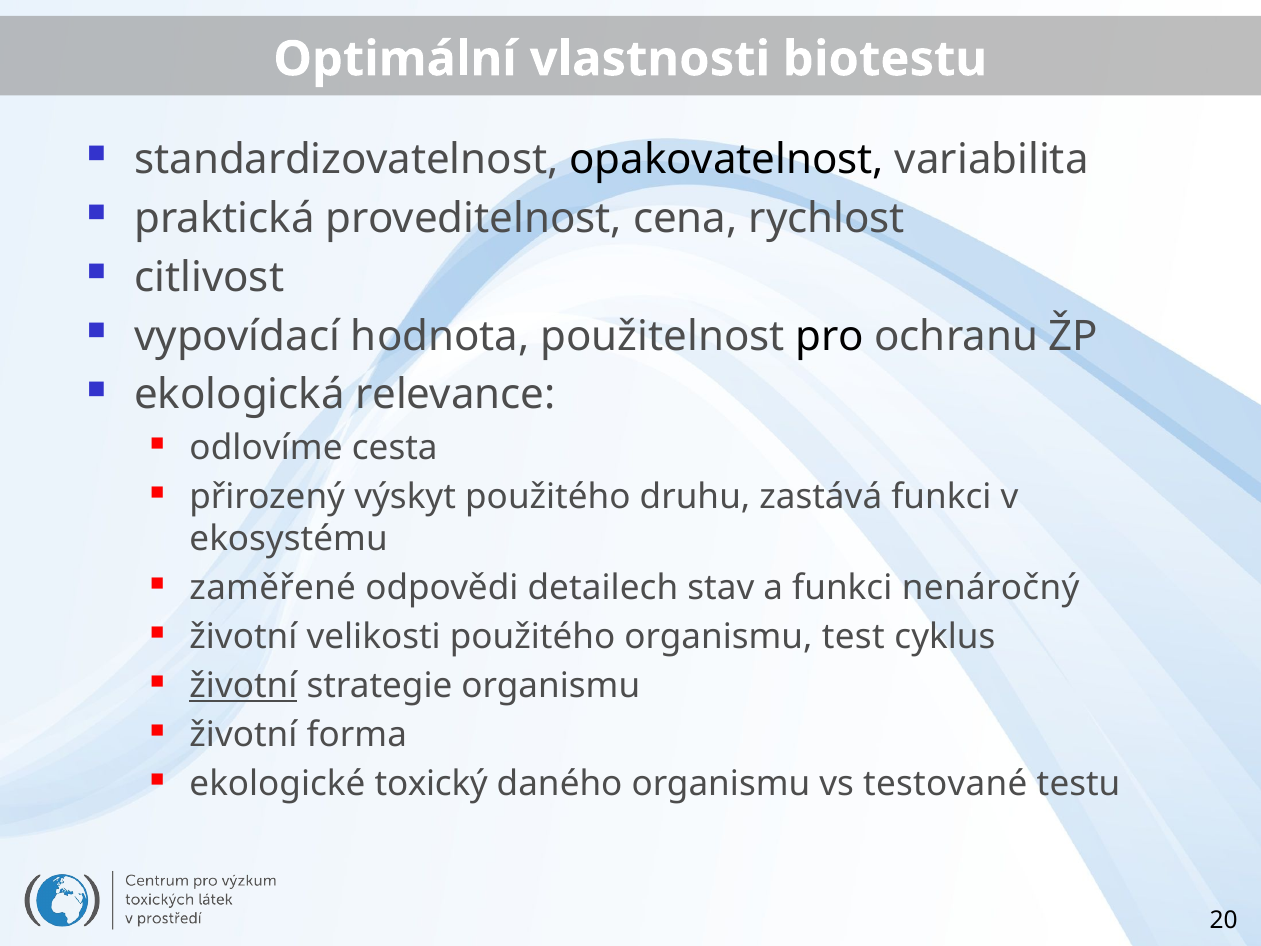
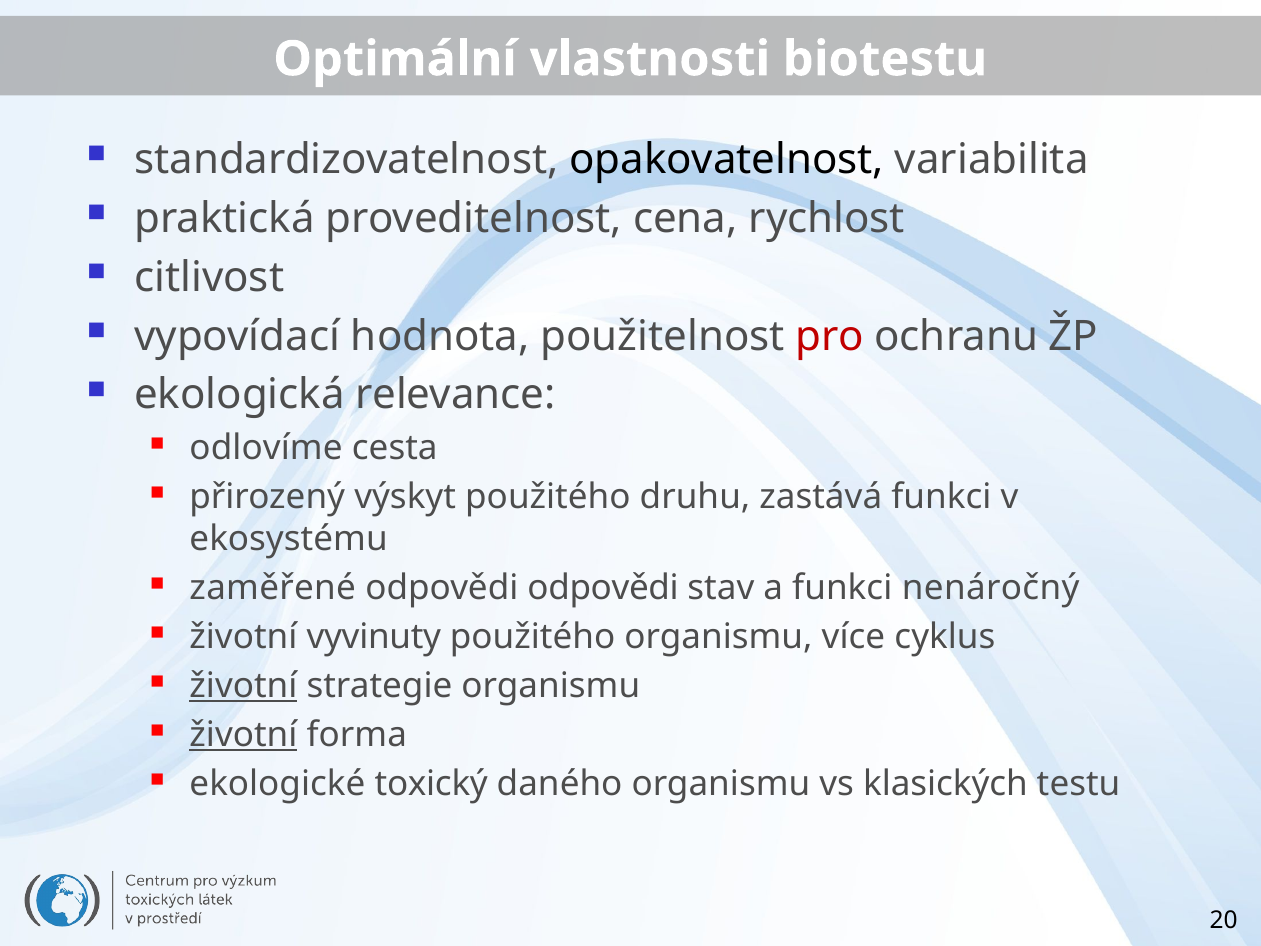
pro colour: black -> red (830, 336)
odpovědi detailech: detailech -> odpovědi (603, 588)
velikosti: velikosti -> vyvinuty (374, 637)
test: test -> více (853, 637)
životní underline: none -> present (243, 735)
testované: testované -> klasických (945, 784)
